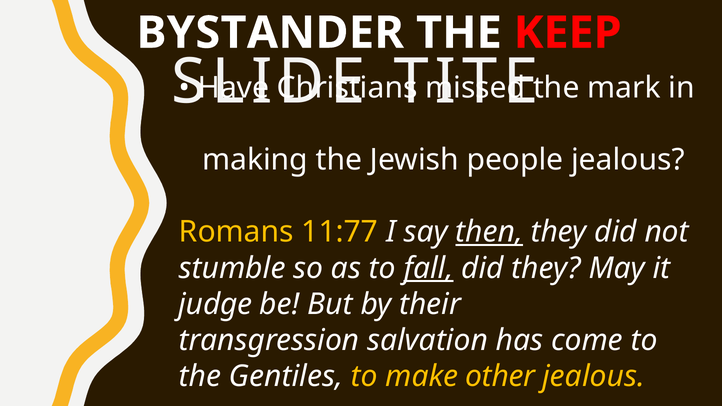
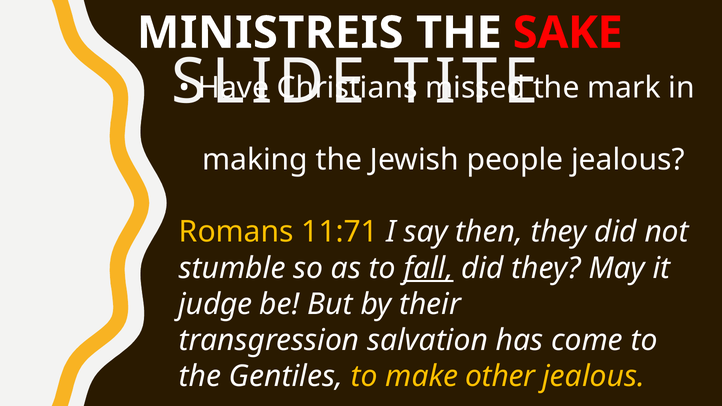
BYSTANDER: BYSTANDER -> MINISTREIS (270, 33)
KEEP: KEEP -> SAKE (568, 33)
11:77: 11:77 -> 11:71 (340, 232)
then underline: present -> none (489, 232)
